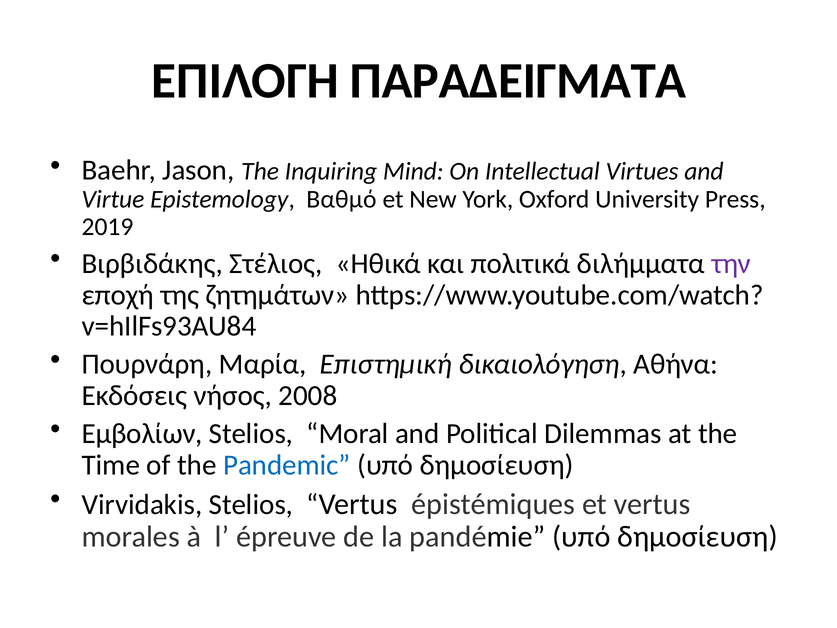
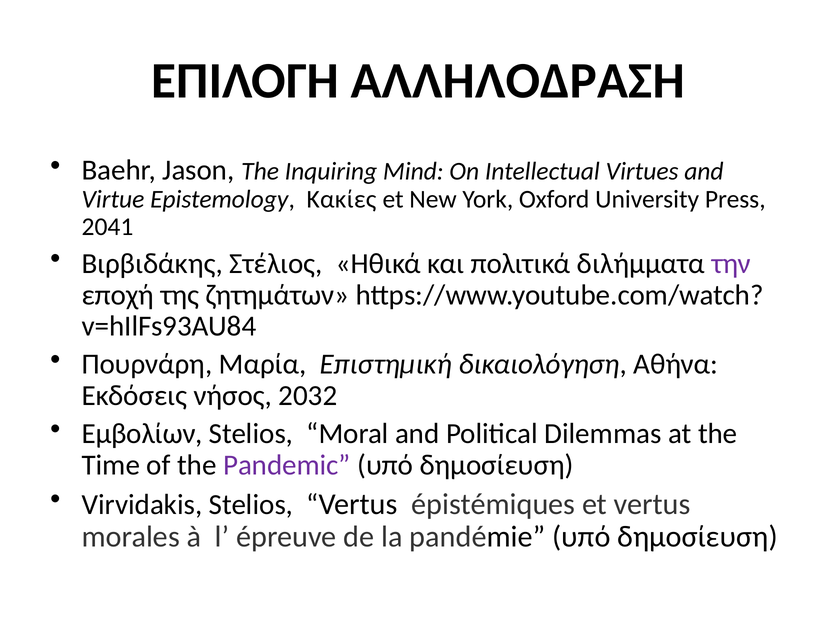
ΠΑΡΑΔΕΙΓΜΑΤΑ: ΠΑΡΑΔΕΙΓΜΑΤΑ -> ΑΛΛΗΛΟΔΡΑΣΗ (518, 81)
Βαθμό: Βαθμό -> Κακίες (341, 199)
2019: 2019 -> 2041 (107, 227)
2008: 2008 -> 2032 (308, 396)
Pandemic colour: blue -> purple (287, 465)
